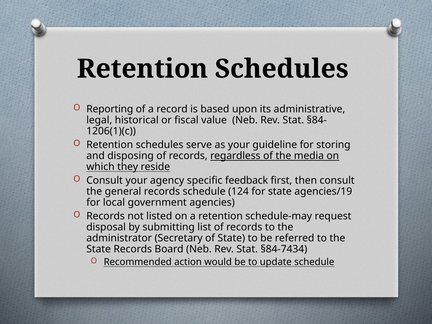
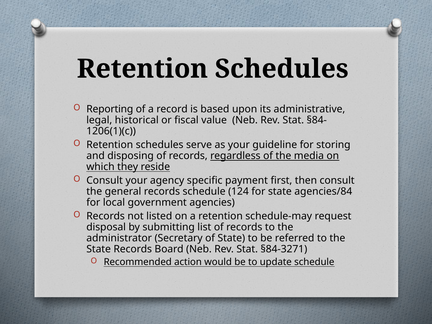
feedback: feedback -> payment (247, 180)
agencies/19: agencies/19 -> agencies/84 (323, 191)
§84-7434: §84-7434 -> §84-3271 (284, 249)
